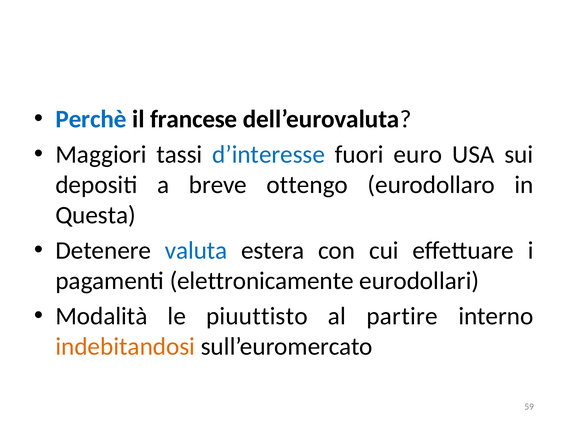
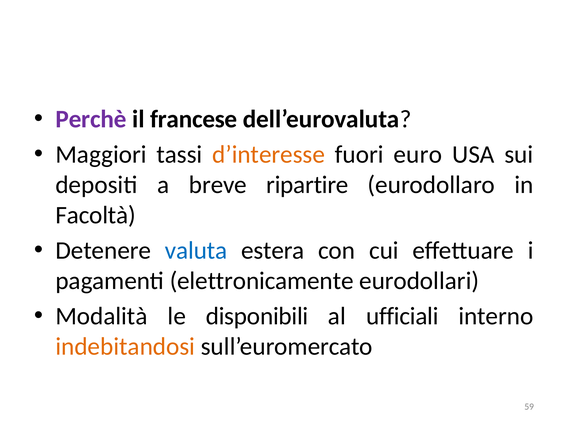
Perchè colour: blue -> purple (91, 119)
d’interesse colour: blue -> orange (269, 155)
ottengo: ottengo -> ripartire (307, 185)
Questa: Questa -> Facoltà (96, 215)
piuuttisto: piuuttisto -> disponibili (257, 316)
partire: partire -> ufficiali (402, 316)
